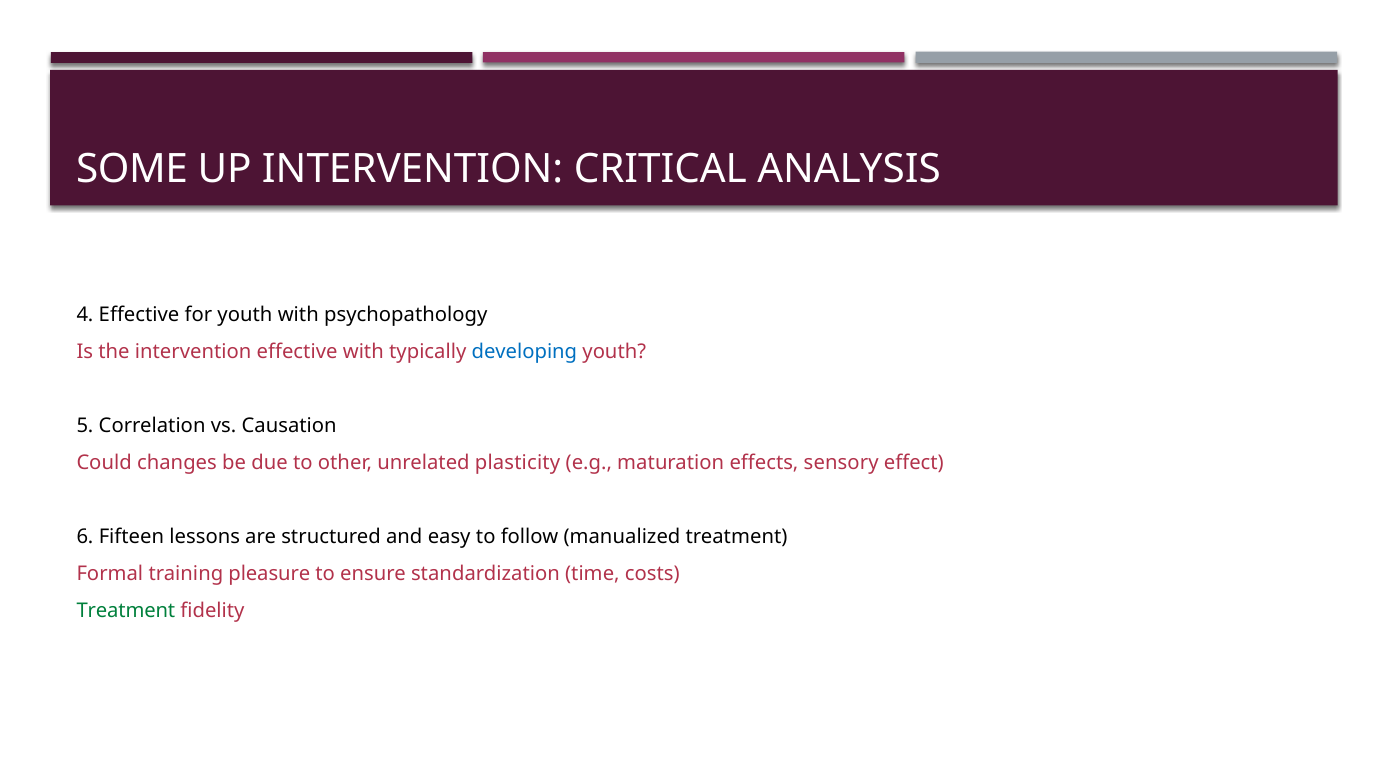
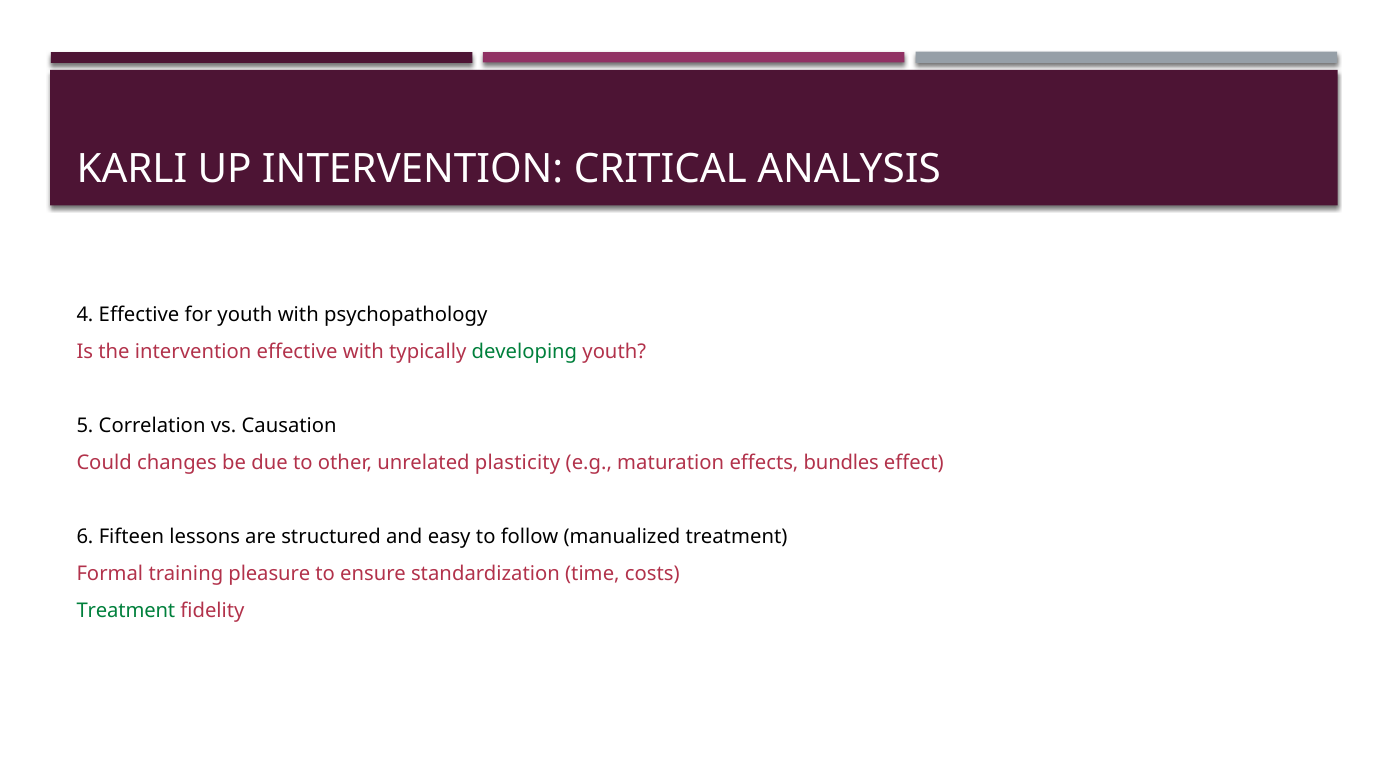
SOME: SOME -> KARLI (132, 169)
developing colour: blue -> green (524, 351)
sensory: sensory -> bundles (841, 463)
